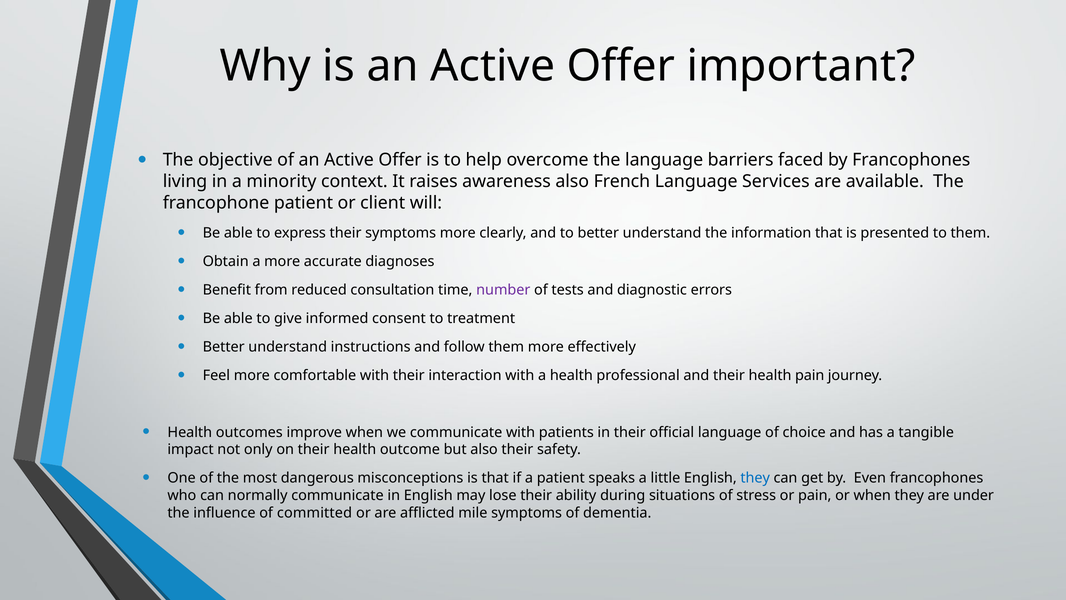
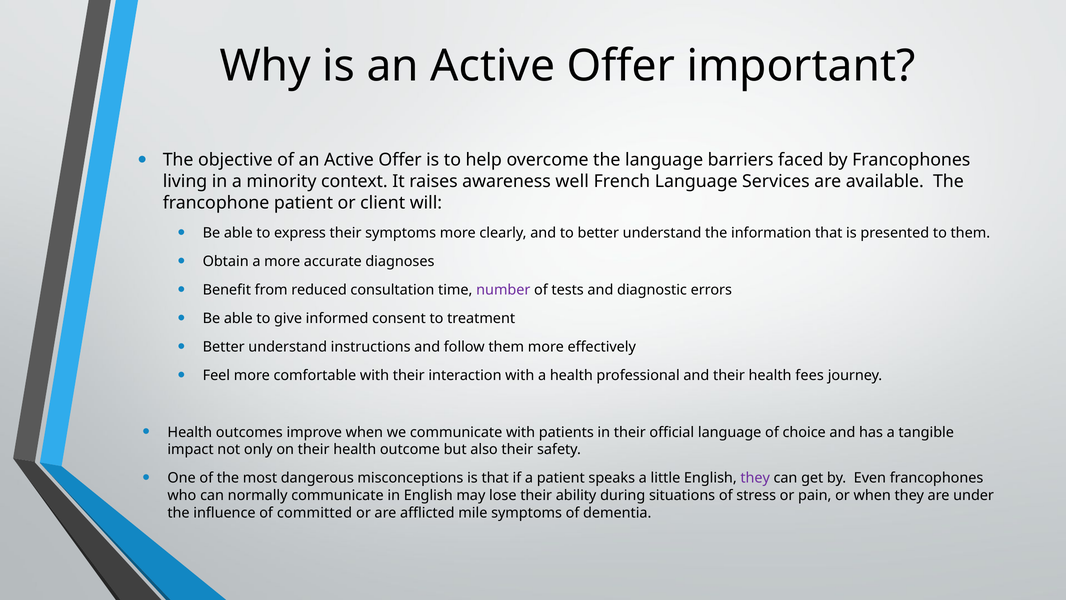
awareness also: also -> well (572, 181)
health pain: pain -> fees (810, 375)
they colour: blue -> purple (755, 478)
